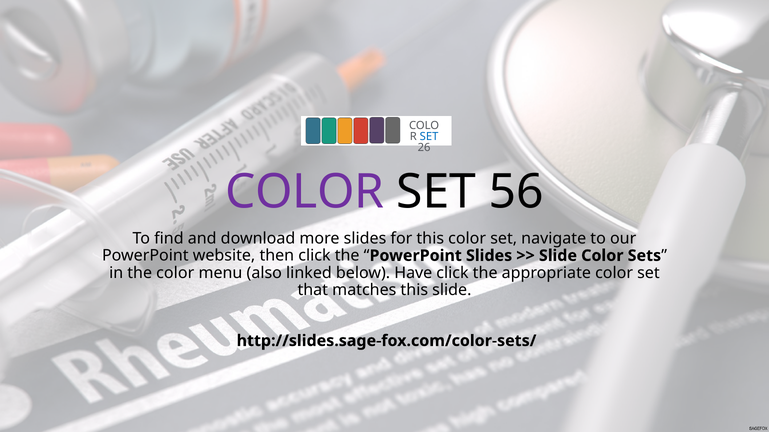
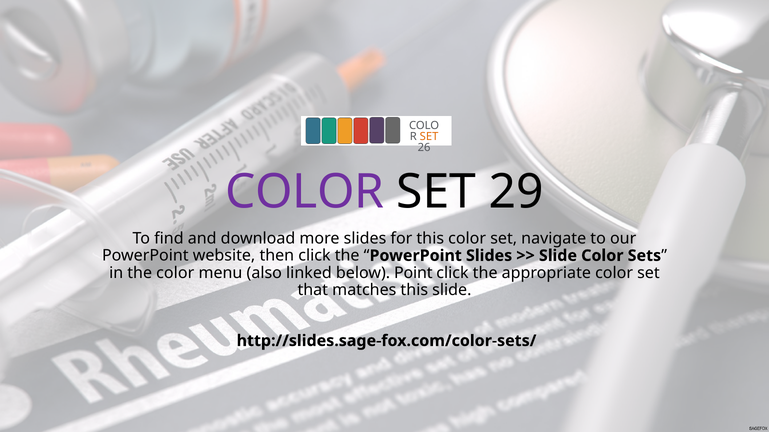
SET colour: blue -> orange (429, 137)
56: 56 -> 29 (516, 192)
Have: Have -> Point (413, 273)
